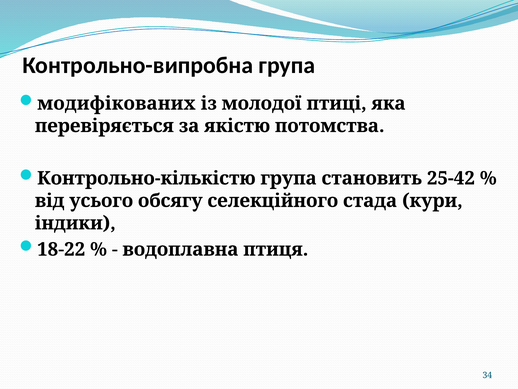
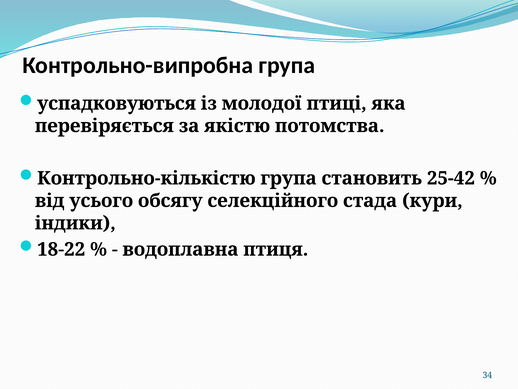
модифікованих: модифікованих -> успадковуються (117, 103)
